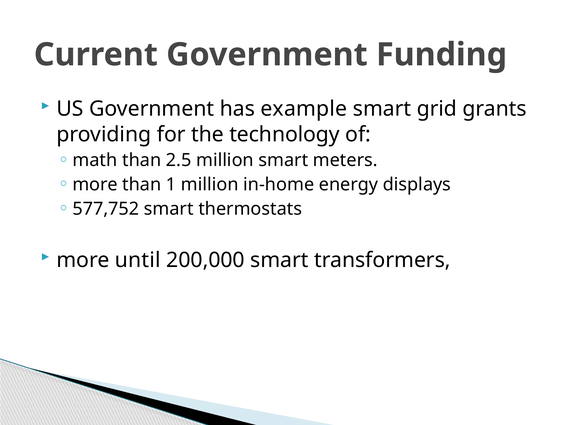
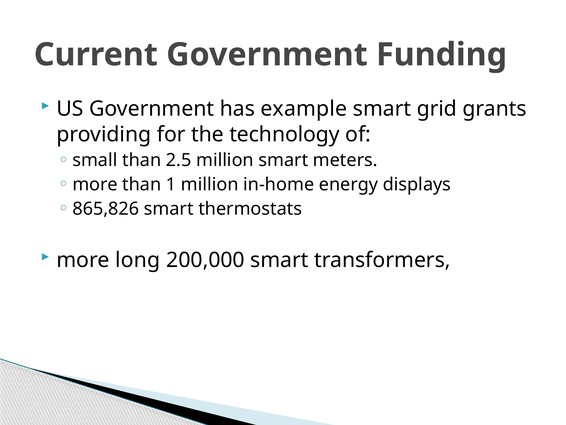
math: math -> small (95, 160)
577,752: 577,752 -> 865,826 (106, 209)
until: until -> long (138, 260)
